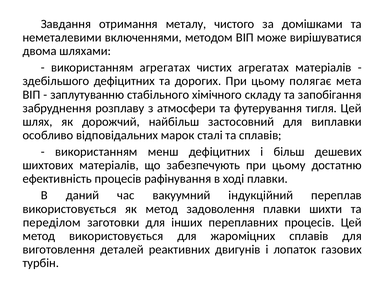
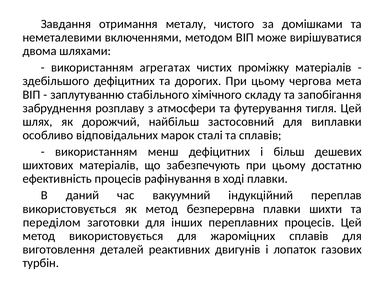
чистих агрегатах: агрегатах -> проміжку (264, 68)
полягає: полягає -> чергова (310, 81)
задоволення: задоволення -> безперервна (221, 209)
